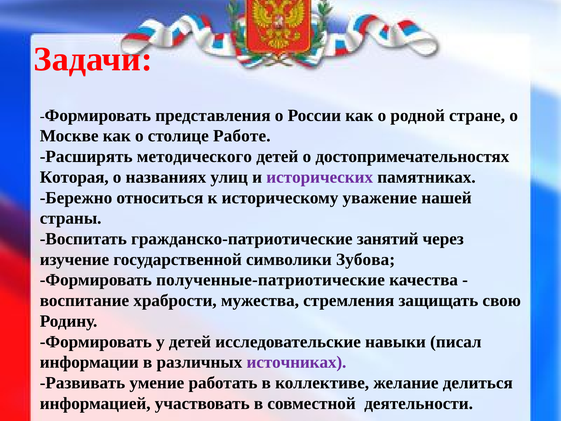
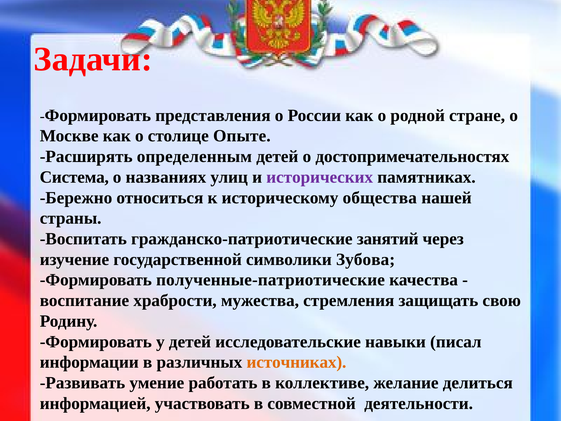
Работе: Работе -> Опыте (242, 136)
методического: методического -> определенным (194, 156)
Которая: Которая -> Система (74, 177)
уважение: уважение -> общества (380, 198)
источниках colour: purple -> orange (296, 362)
